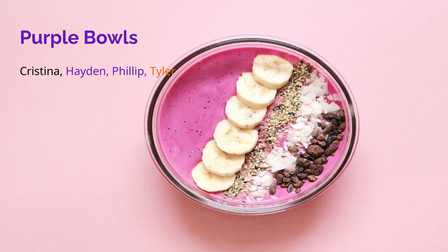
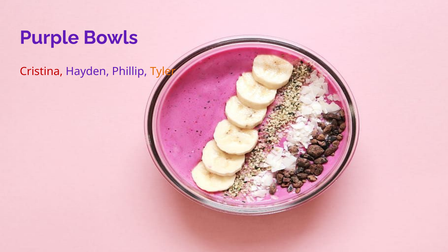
Cristina colour: black -> red (41, 71)
